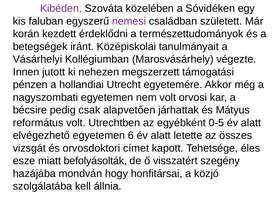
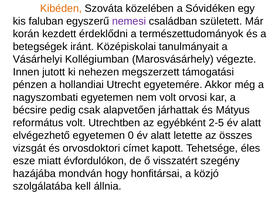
Kibéden colour: purple -> orange (61, 8)
0-5: 0-5 -> 2-5 (216, 123)
6: 6 -> 0 (131, 135)
befolyásolták: befolyásolták -> évfordulókon (95, 161)
